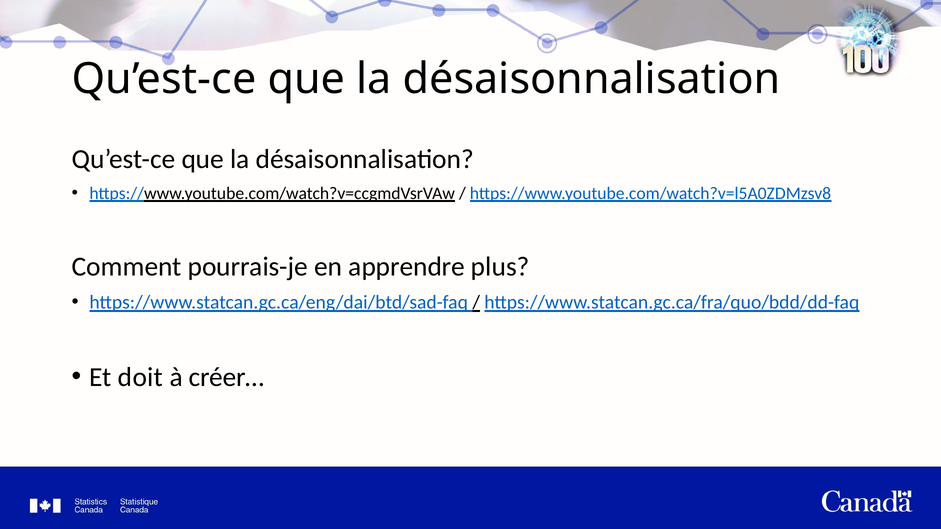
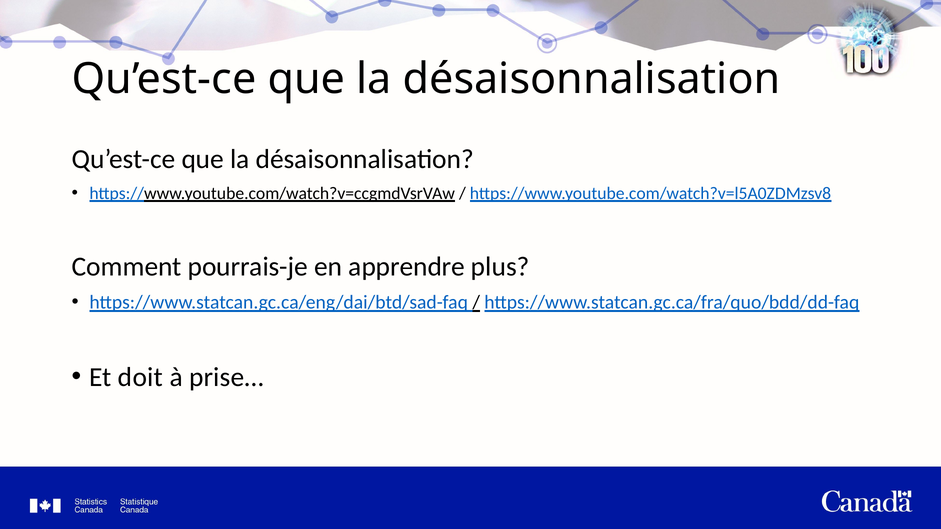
créer…: créer… -> prise… (226, 377)
